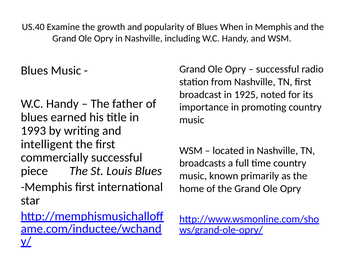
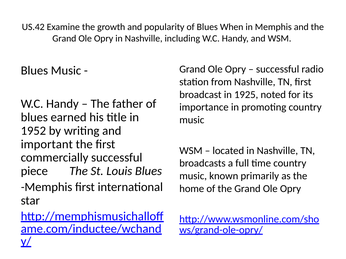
US.40: US.40 -> US.42 (33, 27)
1993: 1993 -> 1952 (33, 131)
intelligent: intelligent -> important (47, 144)
